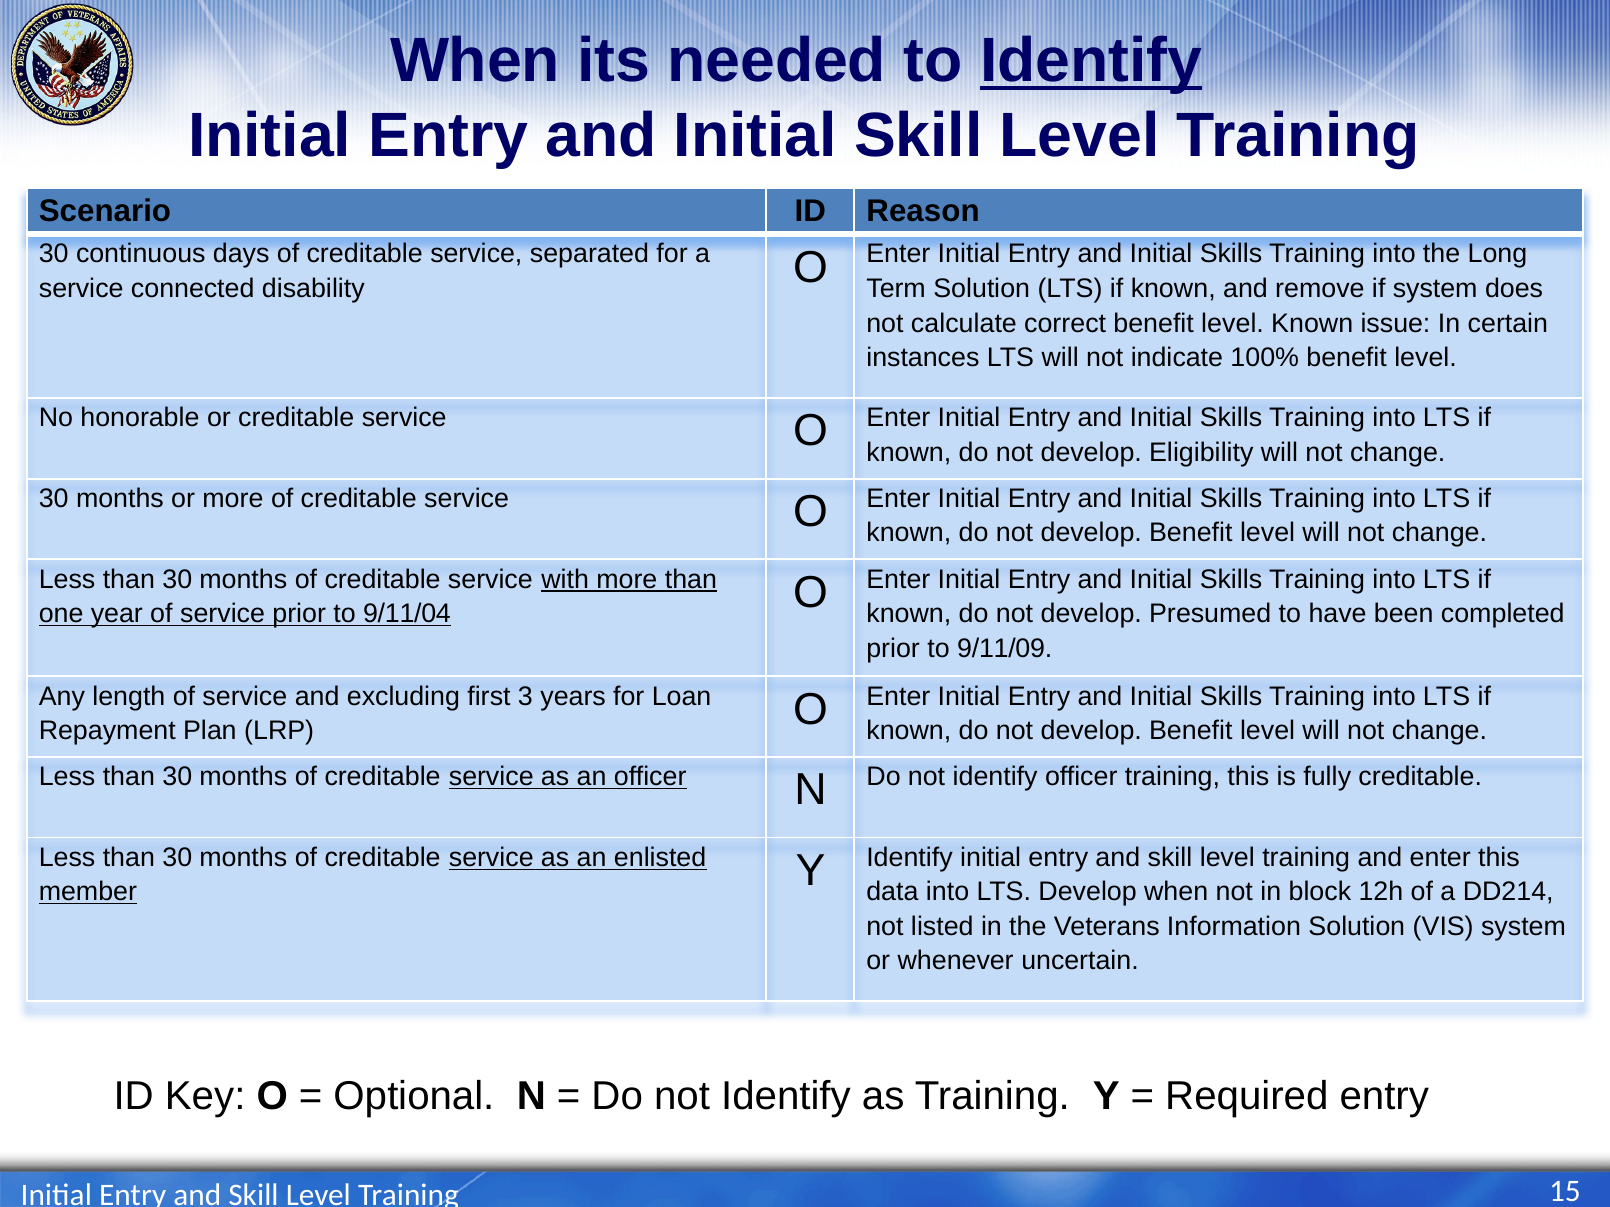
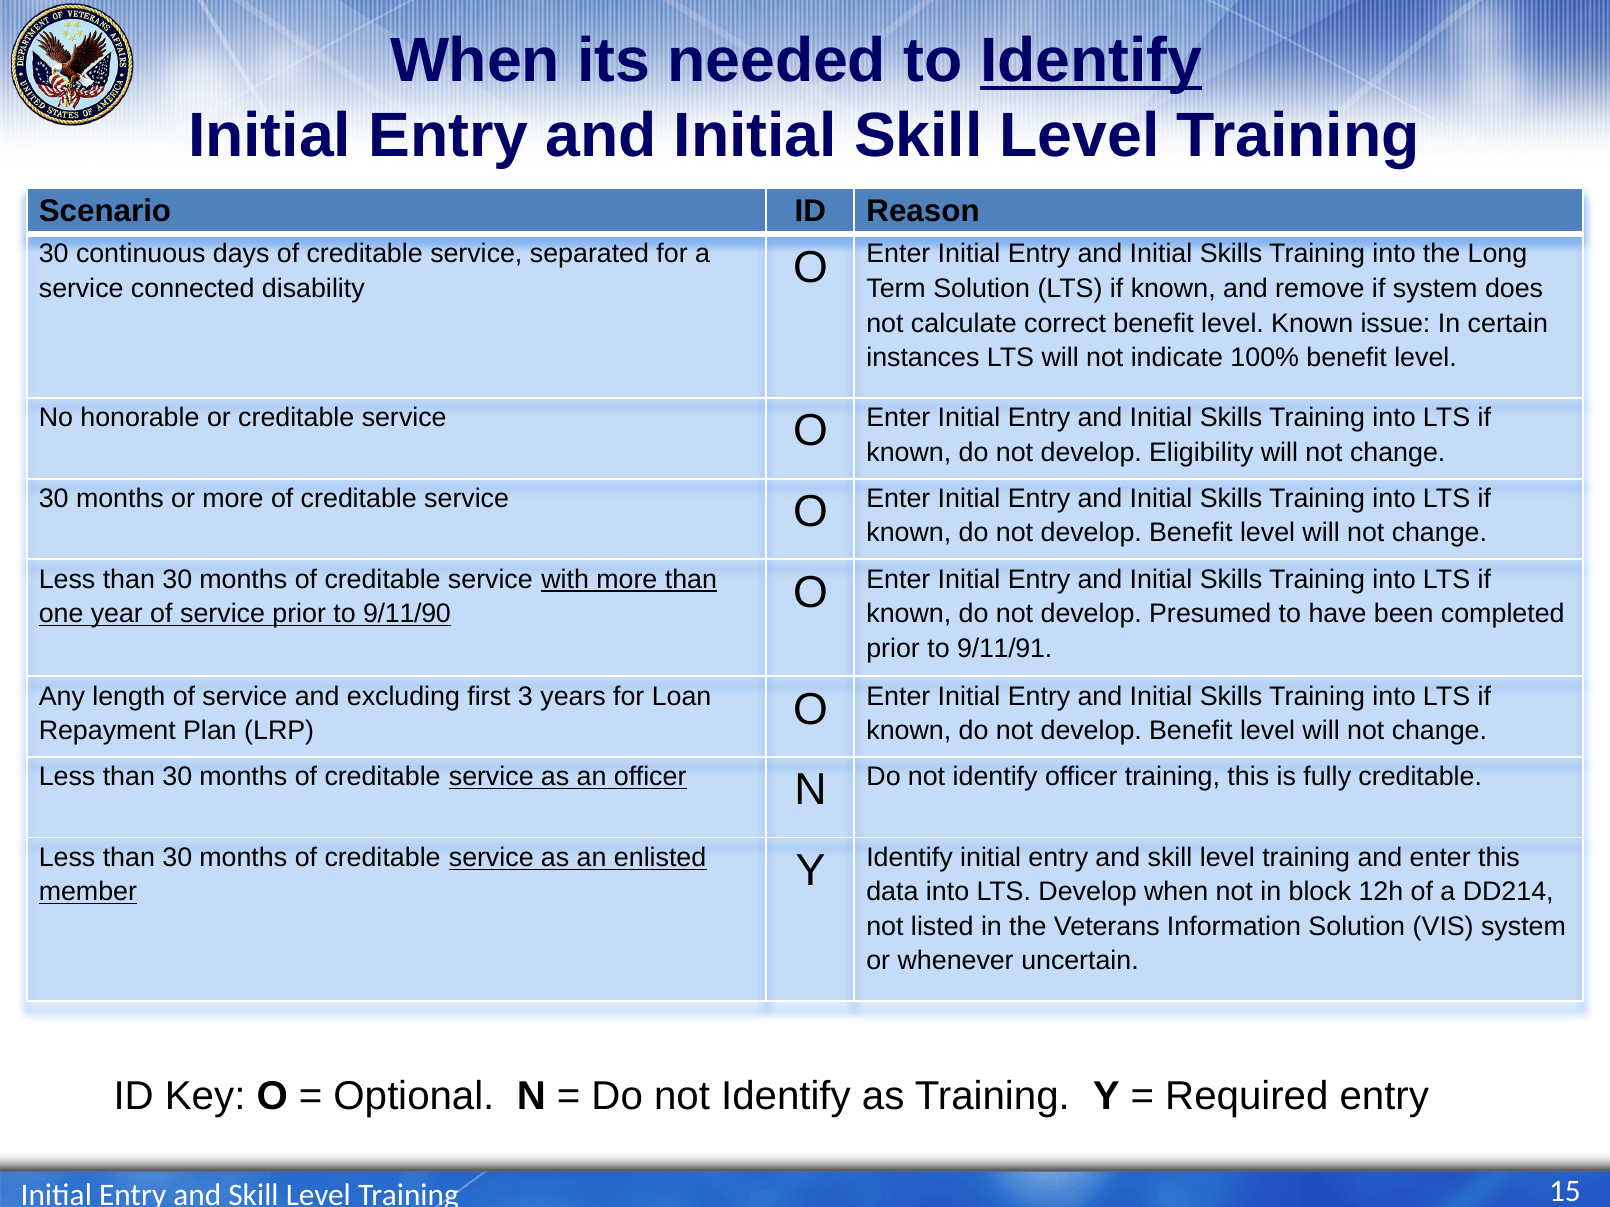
9/11/04: 9/11/04 -> 9/11/90 (407, 614)
9/11/09: 9/11/09 -> 9/11/91 (1005, 649)
